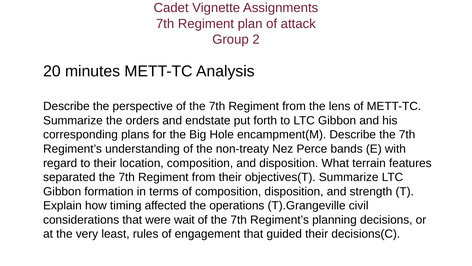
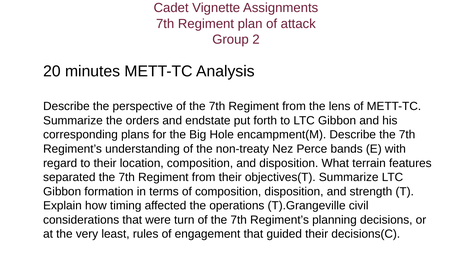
wait: wait -> turn (184, 219)
